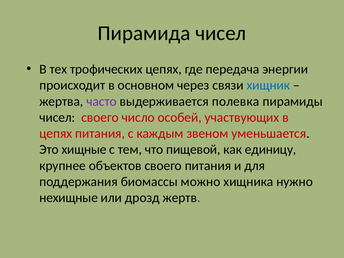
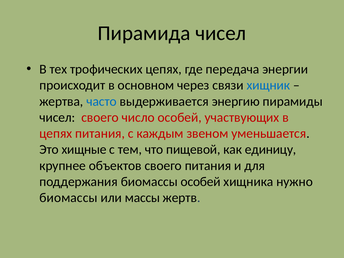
часто colour: purple -> blue (102, 101)
полевка: полевка -> энергию (236, 101)
биомассы можно: можно -> особей (201, 182)
нехищные: нехищные -> биомассы (68, 198)
дрозд: дрозд -> массы (142, 198)
